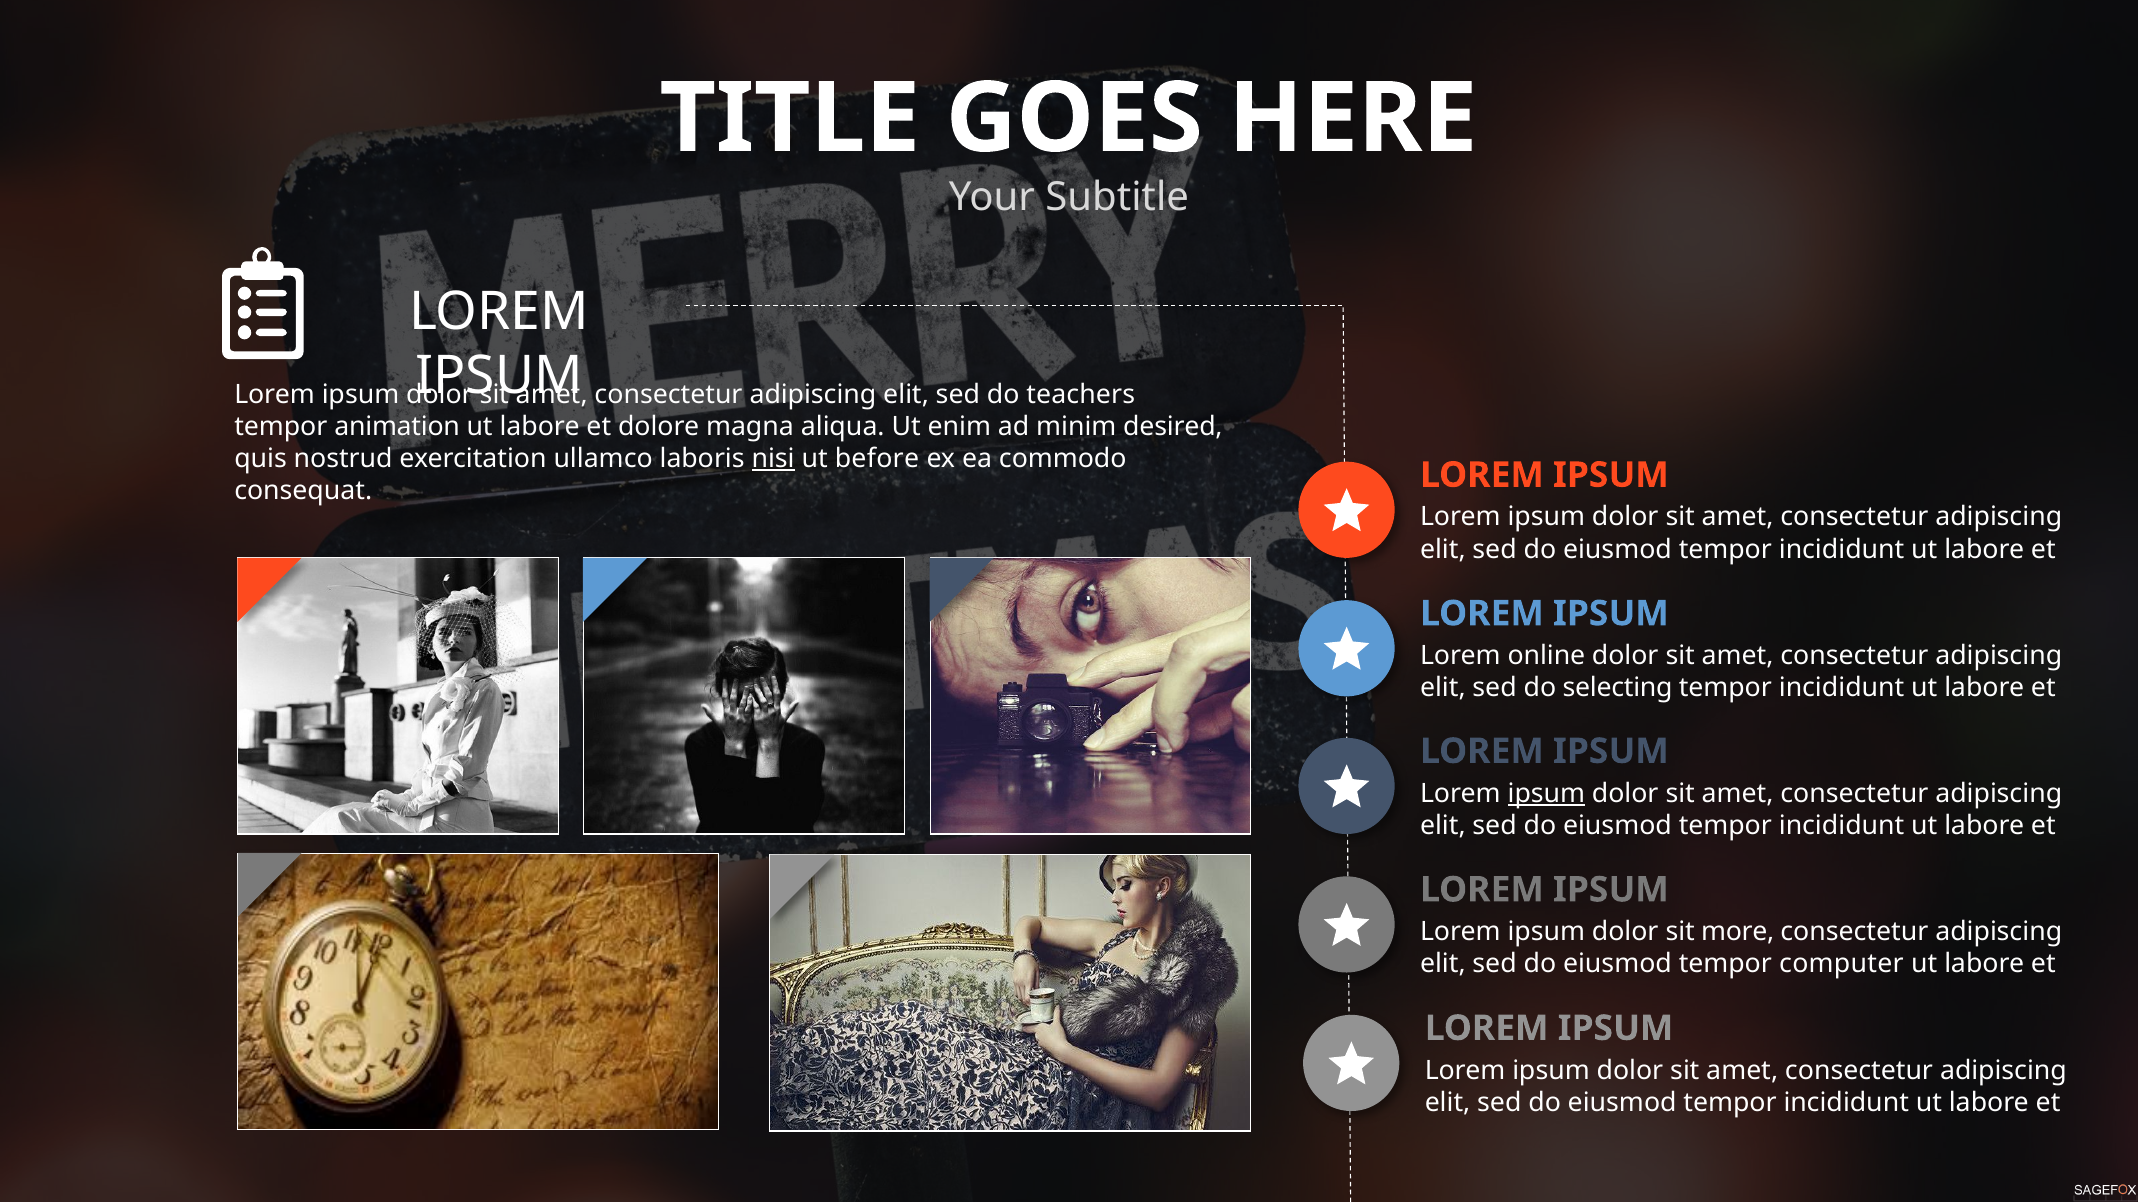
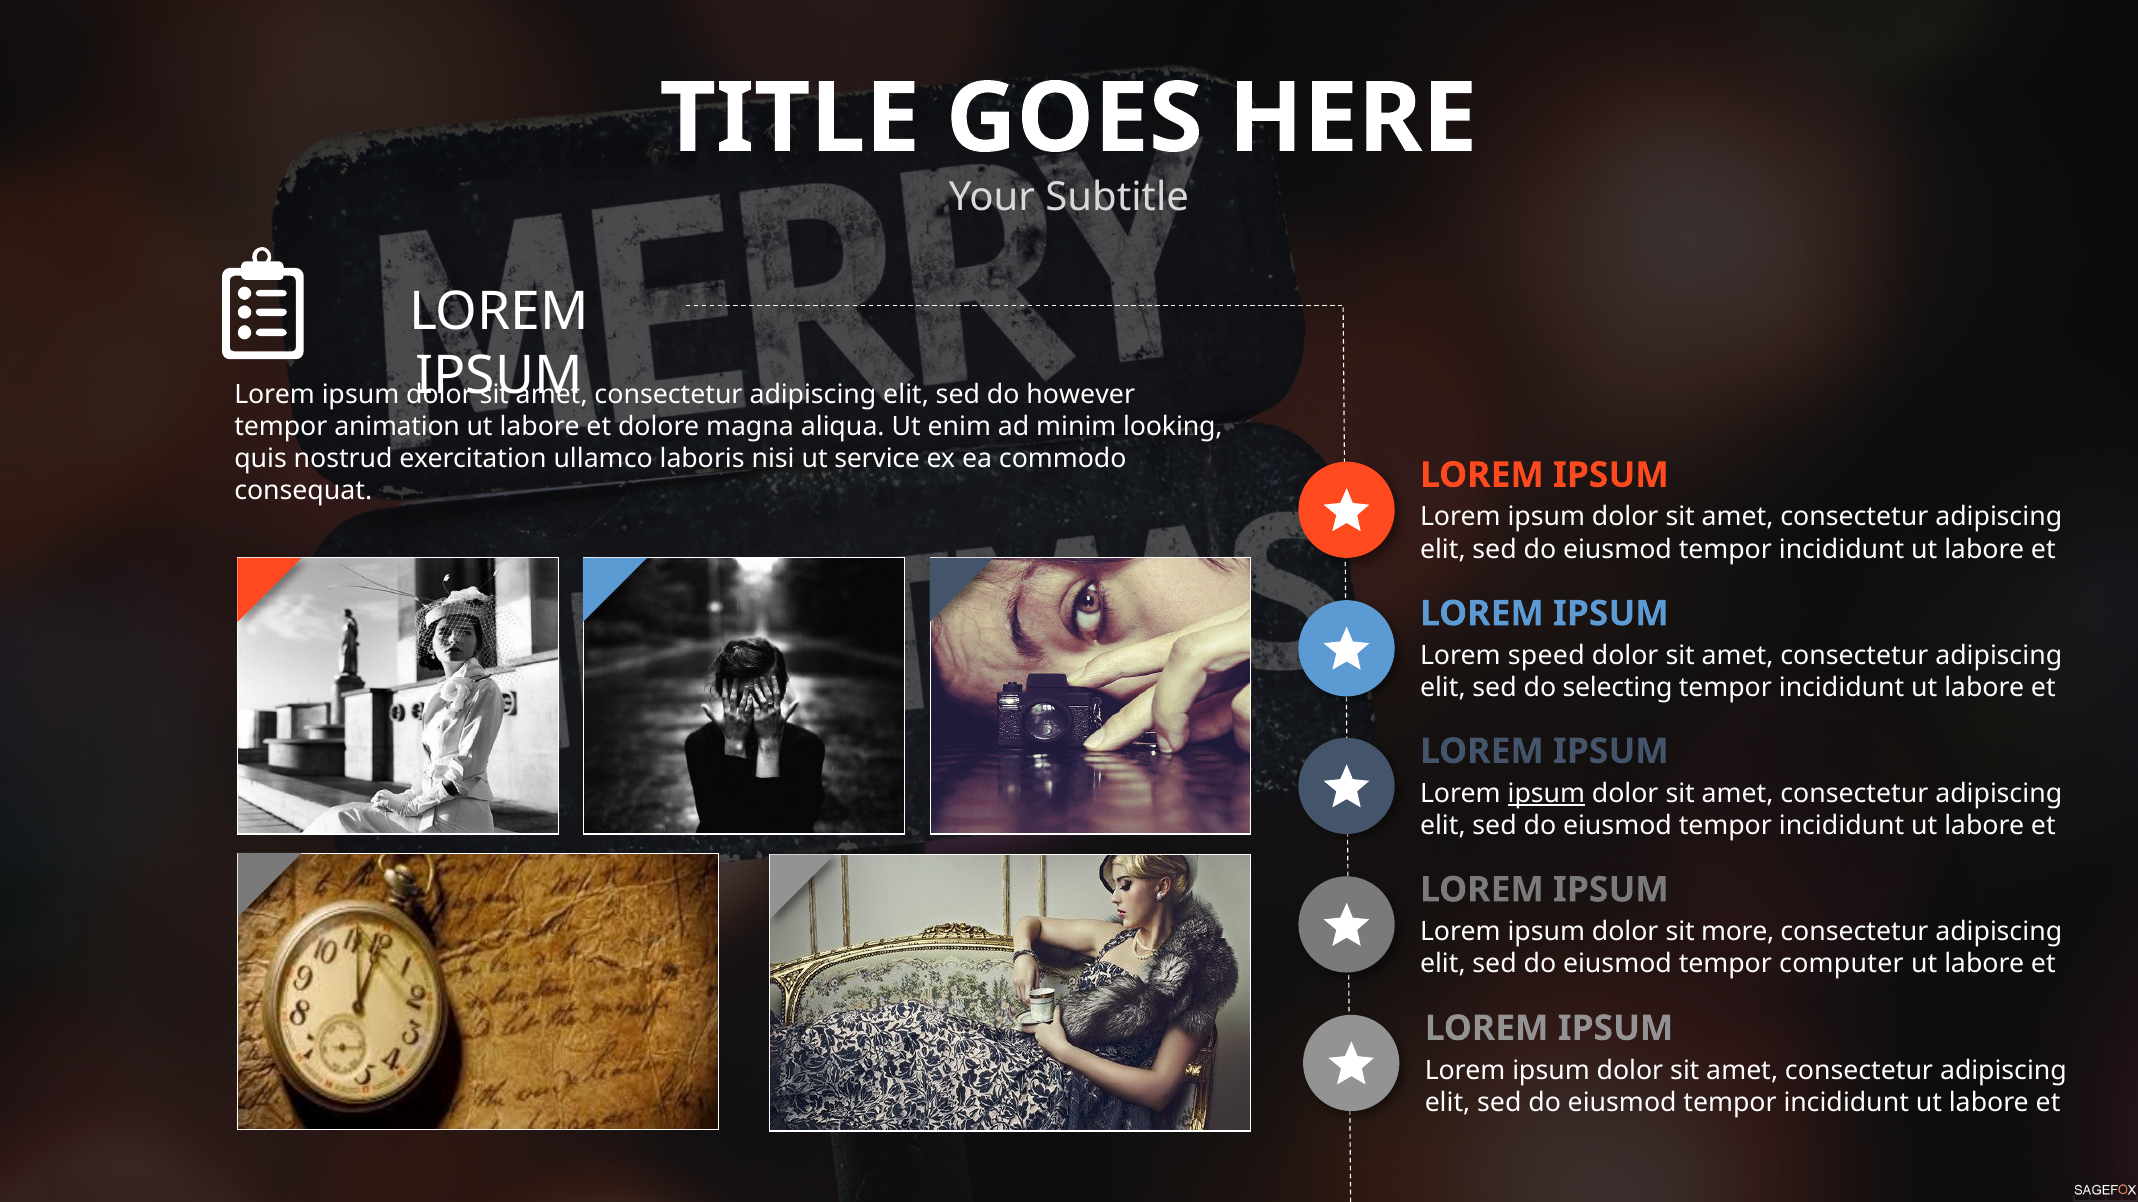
teachers: teachers -> however (1081, 394)
desired: desired -> looking (1173, 427)
nisi underline: present -> none (773, 459)
before: before -> service (877, 459)
online: online -> speed (1546, 656)
